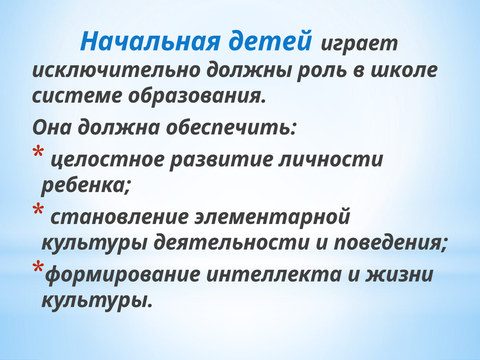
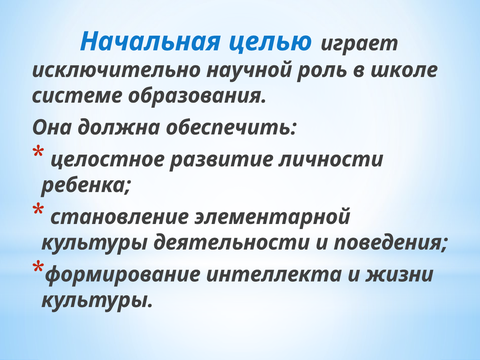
детей: детей -> целью (270, 41)
должны: должны -> научной (249, 70)
